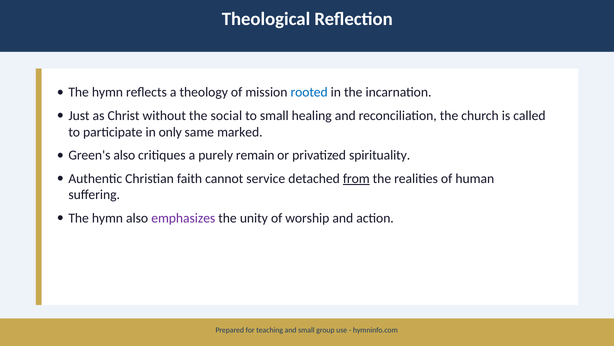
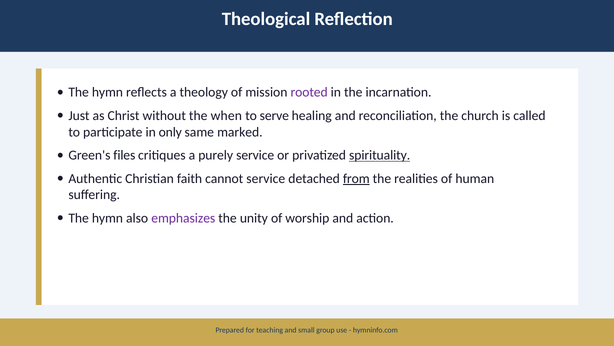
rooted colour: blue -> purple (309, 92)
social: social -> when (226, 115)
to small: small -> serve (274, 115)
Green's also: also -> files (124, 155)
purely remain: remain -> service (255, 155)
spirituality underline: none -> present (380, 155)
